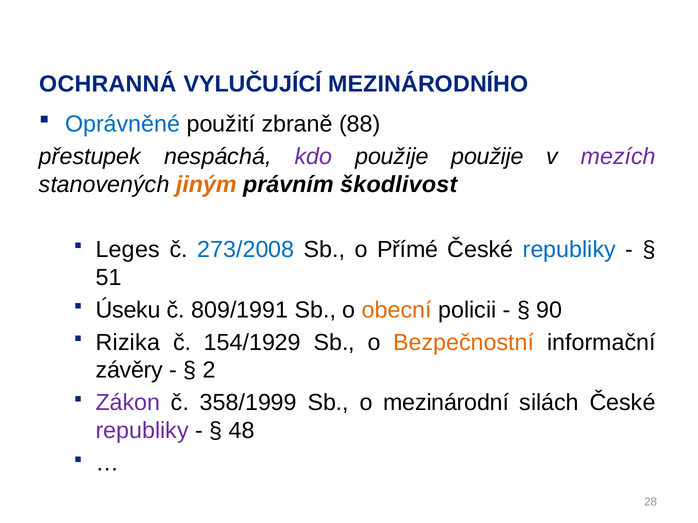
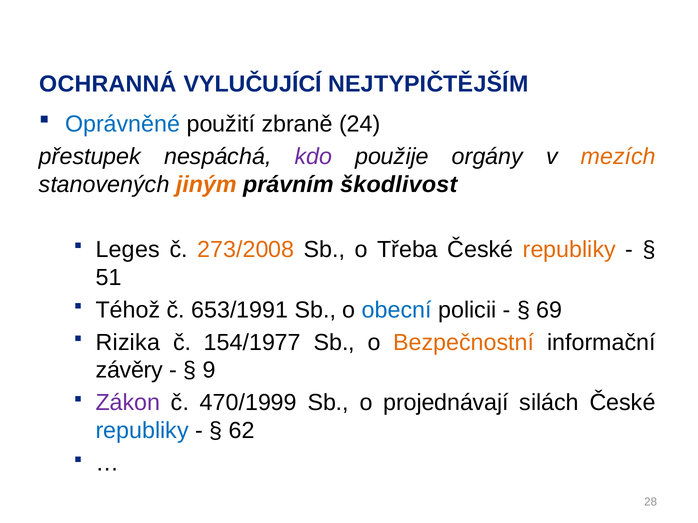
MEZINÁRODNÍHO: MEZINÁRODNÍHO -> NEJTYPIČTĚJŠÍM (428, 84)
88: 88 -> 24 (360, 124)
použije použije: použije -> orgány (487, 157)
mezích colour: purple -> orange (618, 157)
273/2008 colour: blue -> orange (246, 250)
Přímé: Přímé -> Třeba (408, 250)
republiky colour: blue -> orange (569, 250)
Úseku: Úseku -> Téhož (128, 310)
809/1991: 809/1991 -> 653/1991 (240, 310)
obecní colour: orange -> blue (397, 310)
90: 90 -> 69 (549, 310)
154/1929: 154/1929 -> 154/1977 (252, 343)
2: 2 -> 9 (209, 371)
358/1999: 358/1999 -> 470/1999 (248, 403)
mezinárodní: mezinárodní -> projednávají (446, 403)
republiky colour: purple -> blue (142, 431)
48: 48 -> 62 (242, 431)
